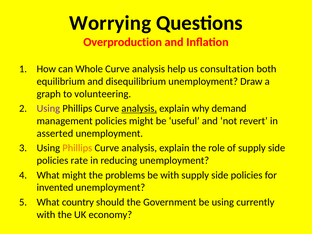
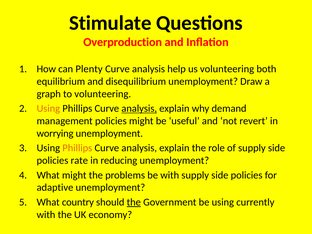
Worrying: Worrying -> Stimulate (110, 23)
Whole: Whole -> Plenty (89, 69)
us consultation: consultation -> volunteering (227, 69)
Using colour: purple -> orange (48, 109)
asserted: asserted -> worrying (55, 133)
invented: invented -> adaptive (55, 188)
the underline: none -> present (134, 202)
